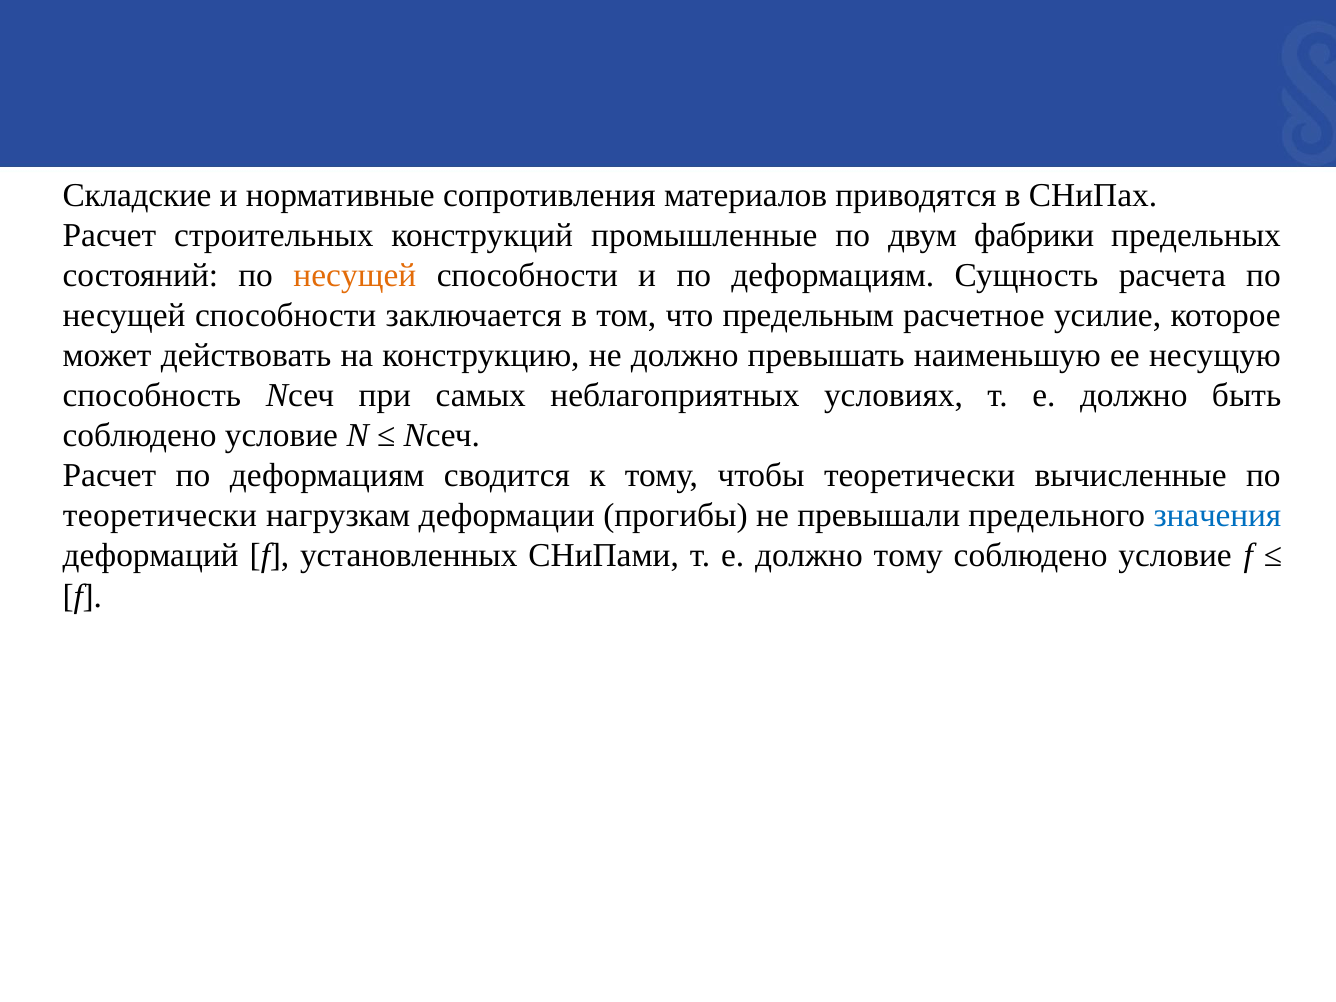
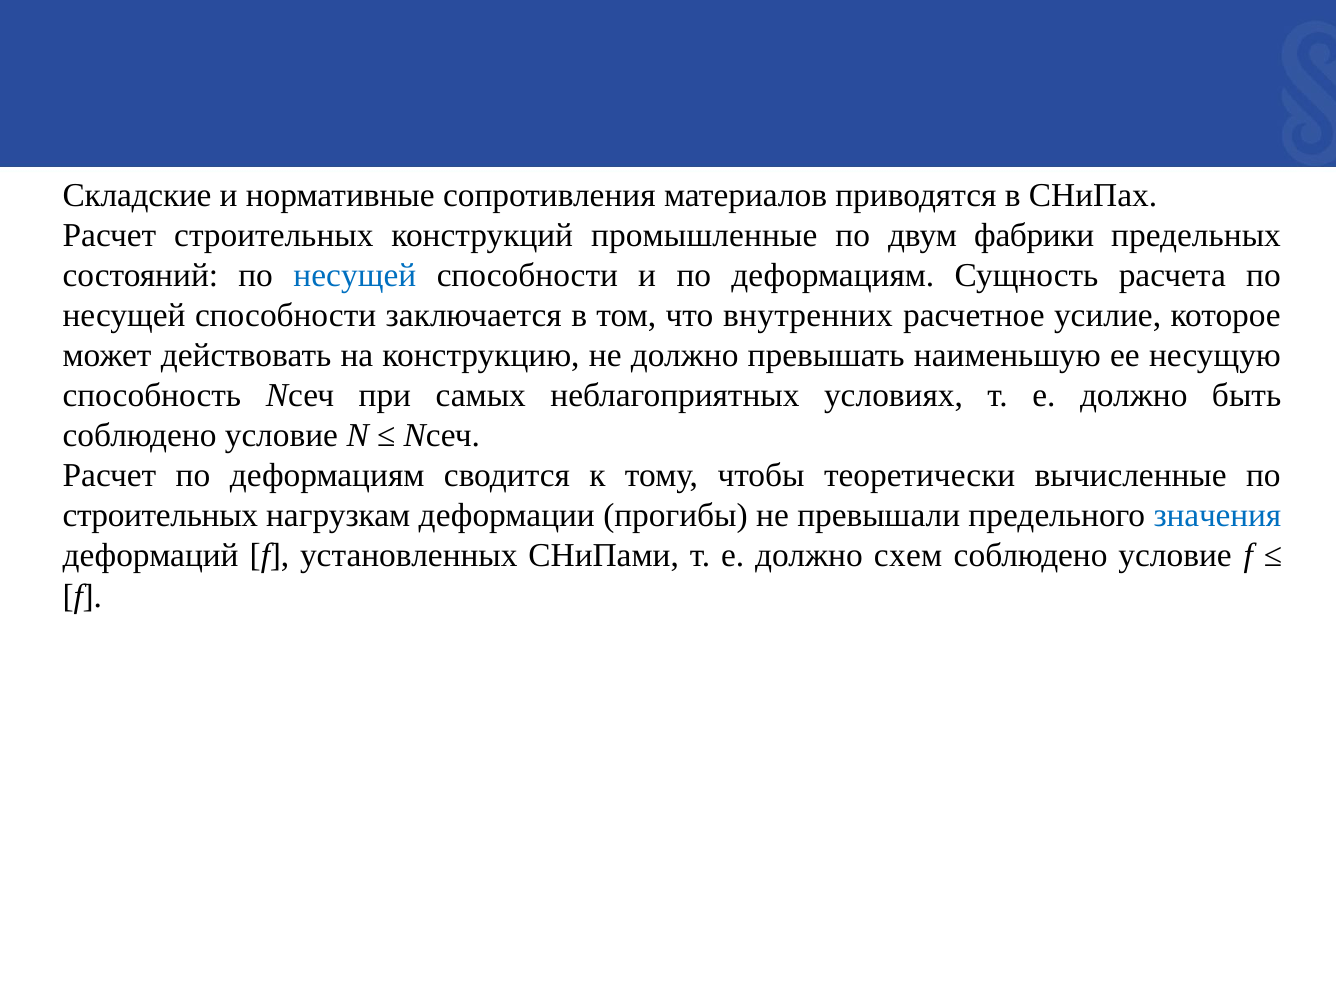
несущей colour: orange -> blue (355, 275)
предельным: предельным -> внутренних (808, 315)
теоретически: теоретически -> строительных (160, 516)
должно тому: тому -> схем (908, 556)
